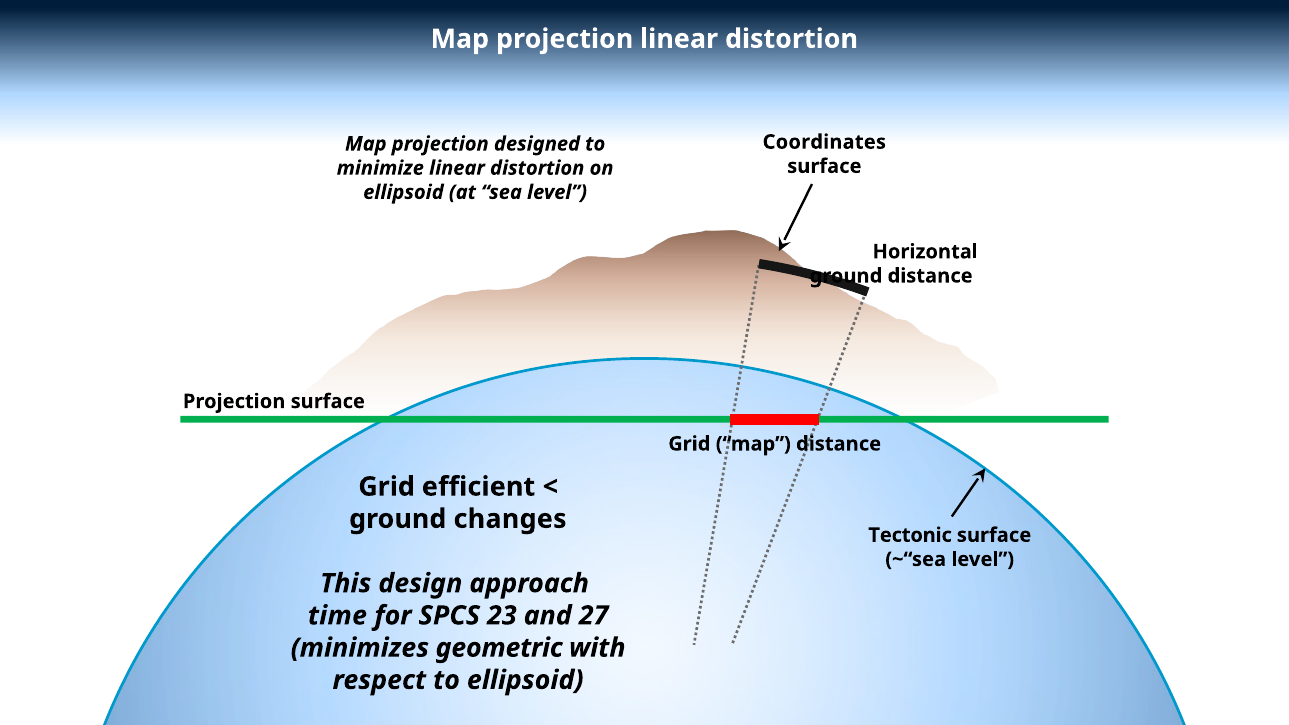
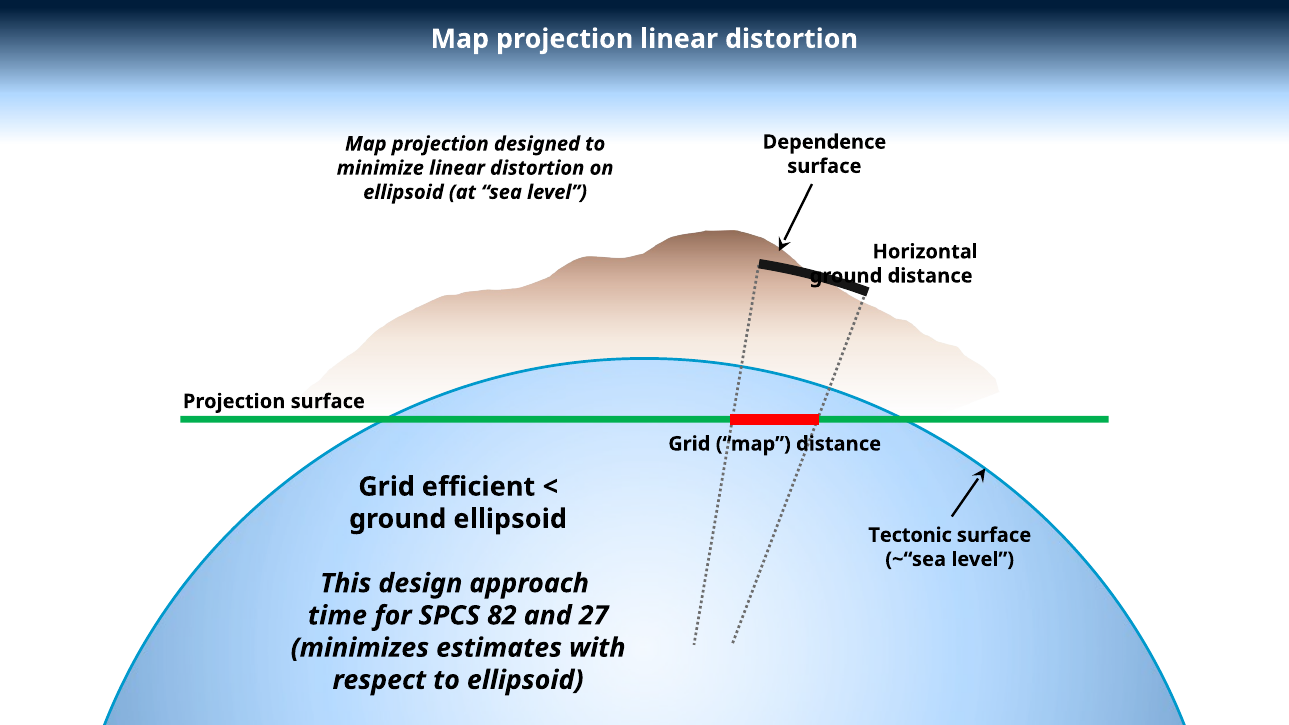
Coordinates: Coordinates -> Dependence (824, 142)
ground changes: changes -> ellipsoid (510, 519)
23: 23 -> 82 (502, 616)
geometric: geometric -> estimates (499, 648)
